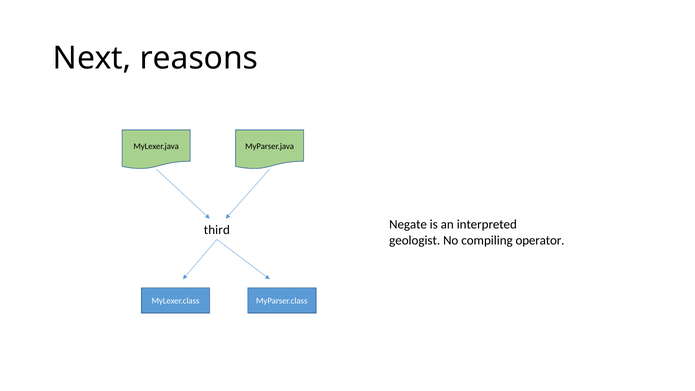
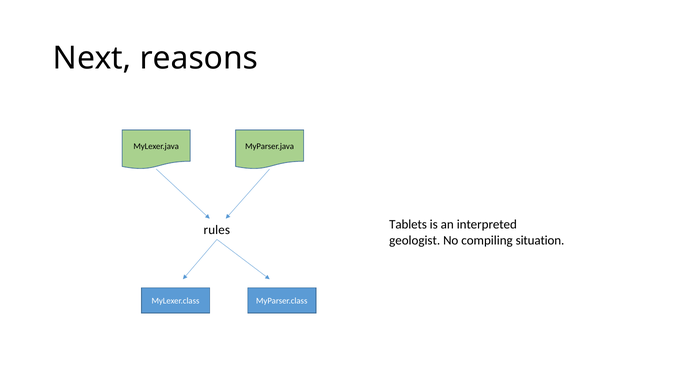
Negate: Negate -> Tablets (408, 225)
third: third -> rules (217, 230)
operator: operator -> situation (540, 240)
